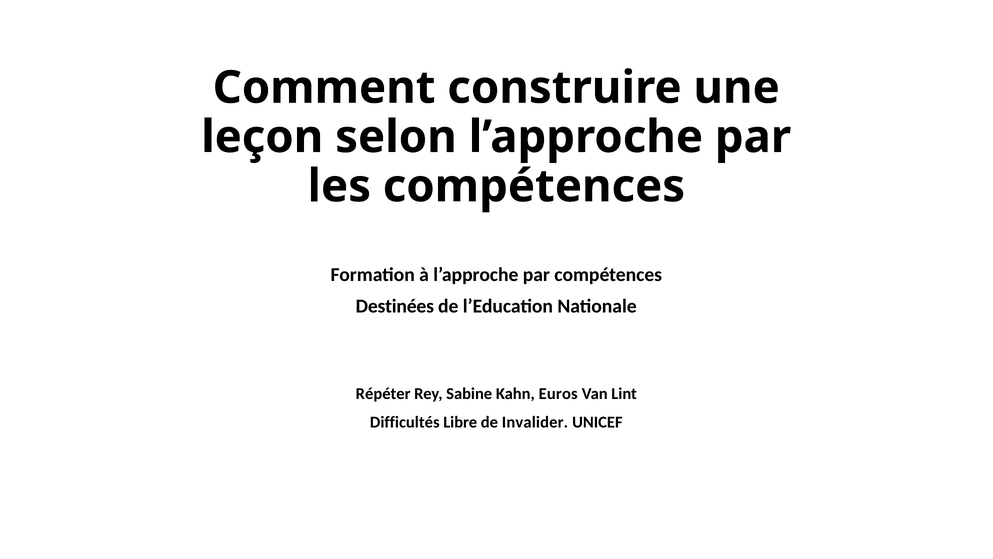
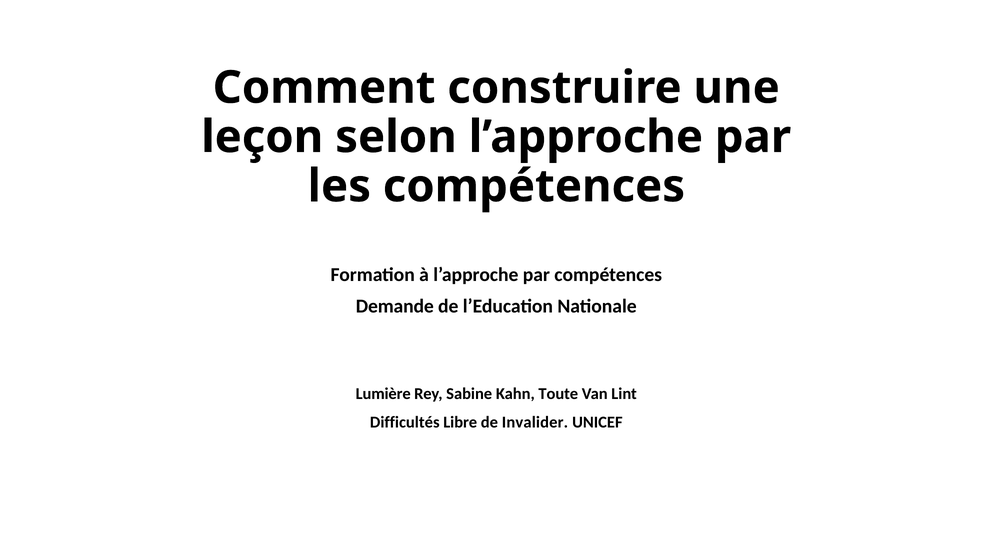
Destinées: Destinées -> Demande (395, 306)
Répéter: Répéter -> Lumière (383, 394)
Euros: Euros -> Toute (558, 394)
